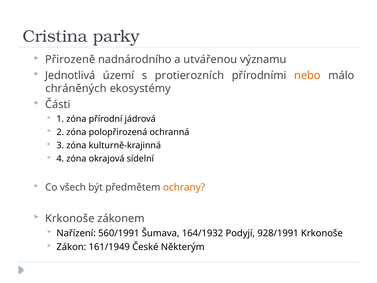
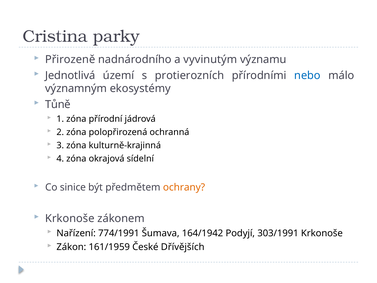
utvářenou: utvářenou -> vyvinutým (210, 59)
nebo colour: orange -> blue (307, 75)
chráněných: chráněných -> významným (76, 88)
Části: Části -> Tůně (58, 104)
všech: všech -> sinice (73, 187)
560/1991: 560/1991 -> 774/1991 (119, 233)
164/1932: 164/1932 -> 164/1942 (203, 233)
928/1991: 928/1991 -> 303/1991 (278, 233)
161/1949: 161/1949 -> 161/1959 (109, 247)
Některým: Některým -> Dřívějších (183, 247)
